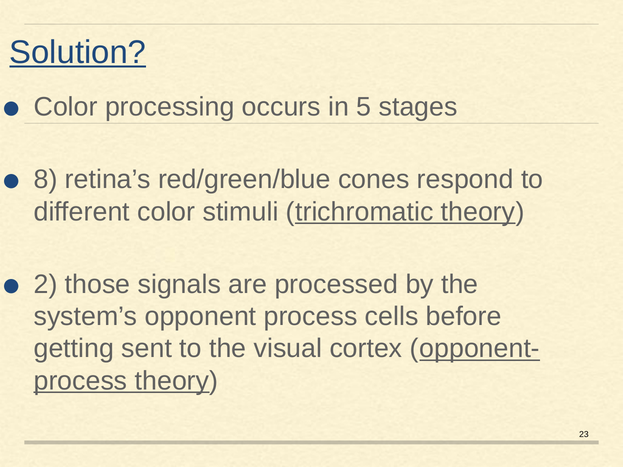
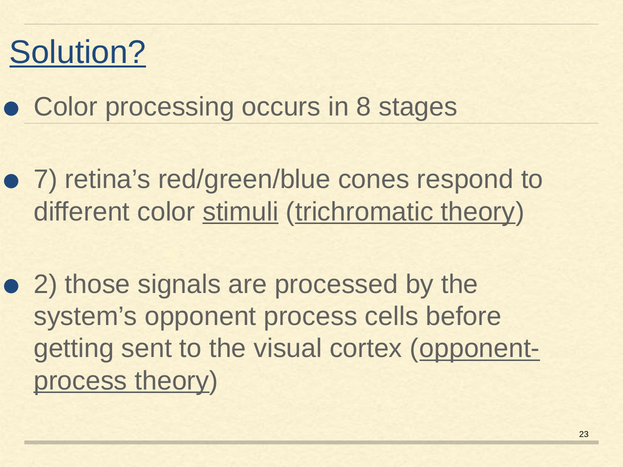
5: 5 -> 8 (364, 107)
8: 8 -> 7 (46, 180)
stimuli underline: none -> present (241, 212)
